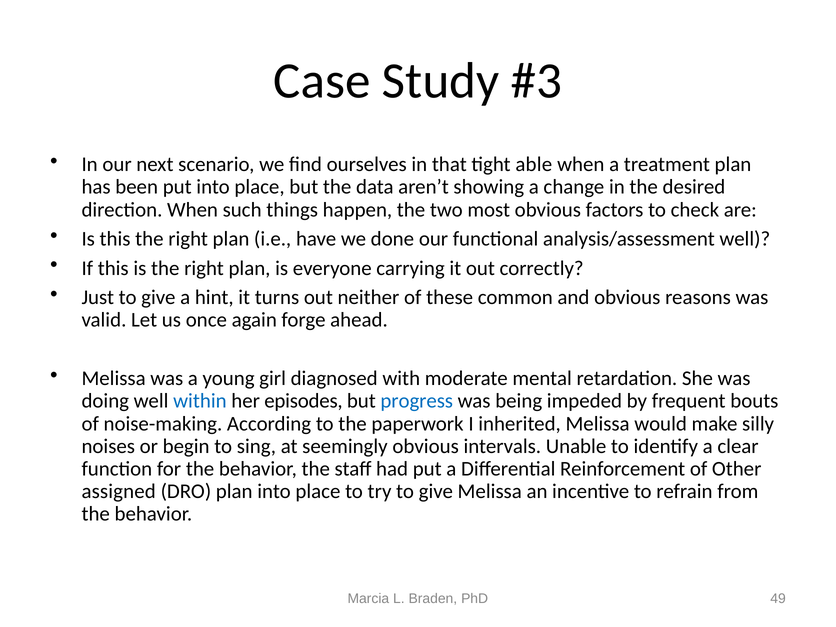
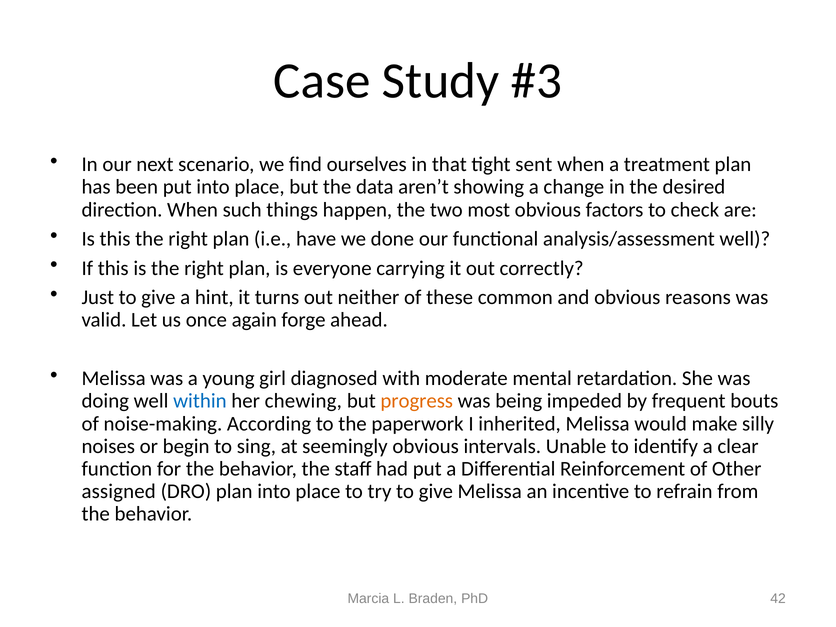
able: able -> sent (534, 164)
episodes: episodes -> chewing (303, 401)
progress colour: blue -> orange (417, 401)
49: 49 -> 42 (778, 599)
